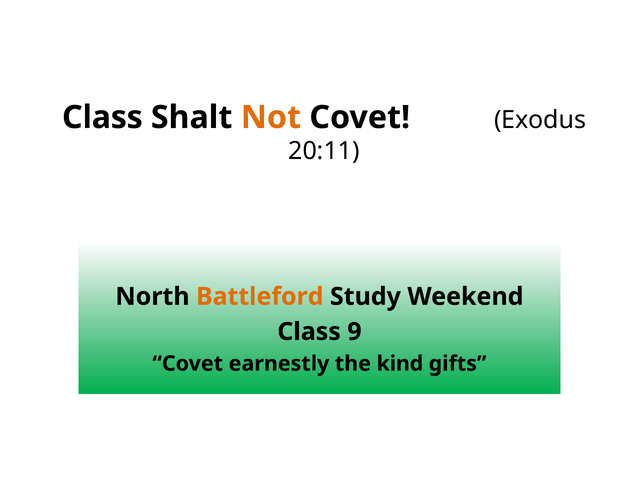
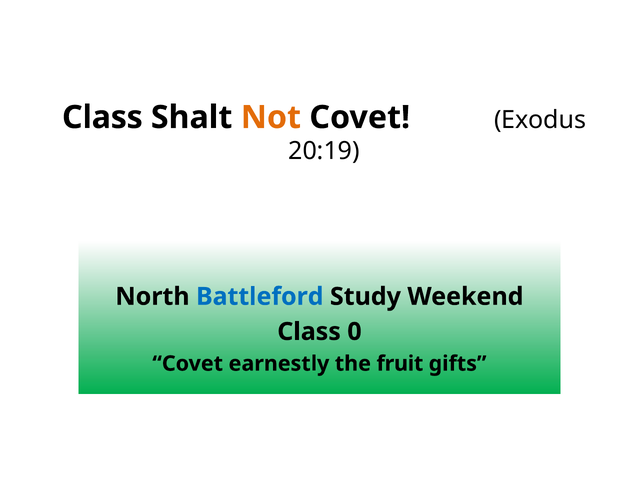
20:11: 20:11 -> 20:19 (324, 151)
Battleford colour: orange -> blue (260, 297)
9: 9 -> 0 (354, 332)
kind: kind -> fruit (400, 364)
